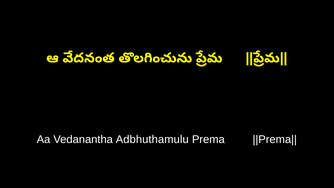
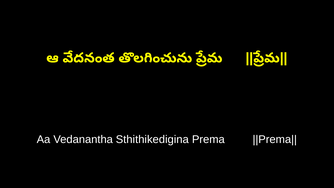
Adbhuthamulu: Adbhuthamulu -> Sthithikedigina (152, 139)
